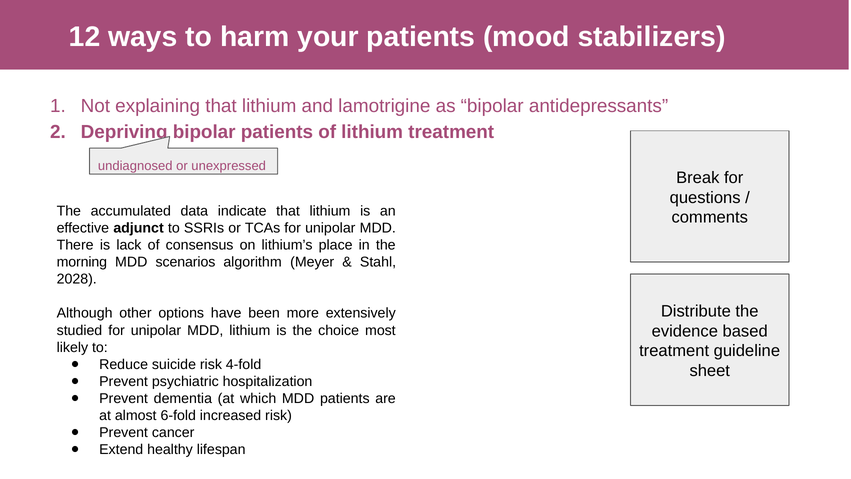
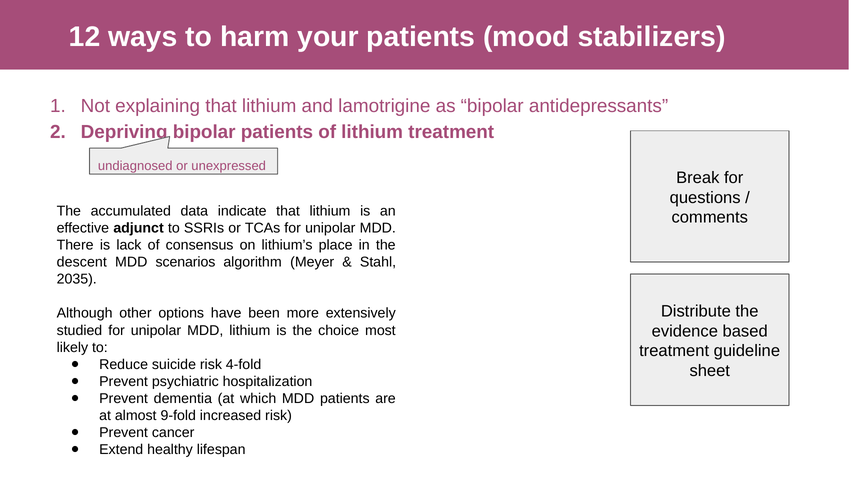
morning: morning -> descent (82, 262)
2028: 2028 -> 2035 (77, 279)
6-fold: 6-fold -> 9-fold (178, 415)
